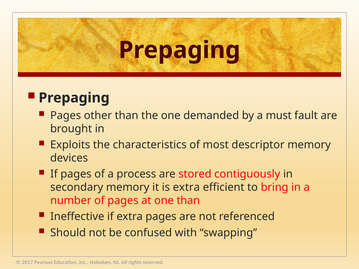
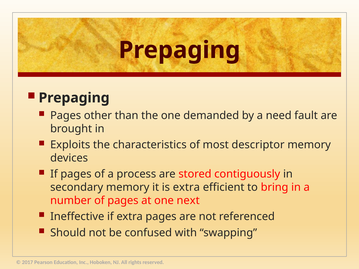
must: must -> need (279, 116)
one than: than -> next (188, 201)
